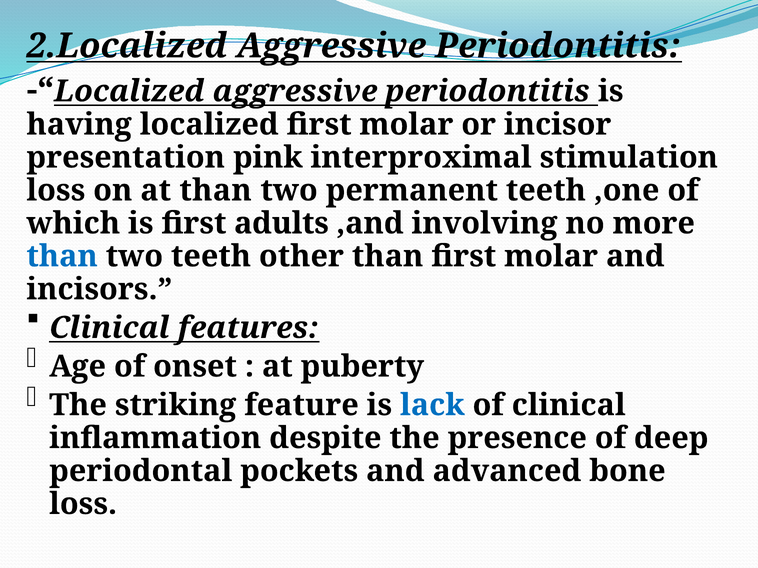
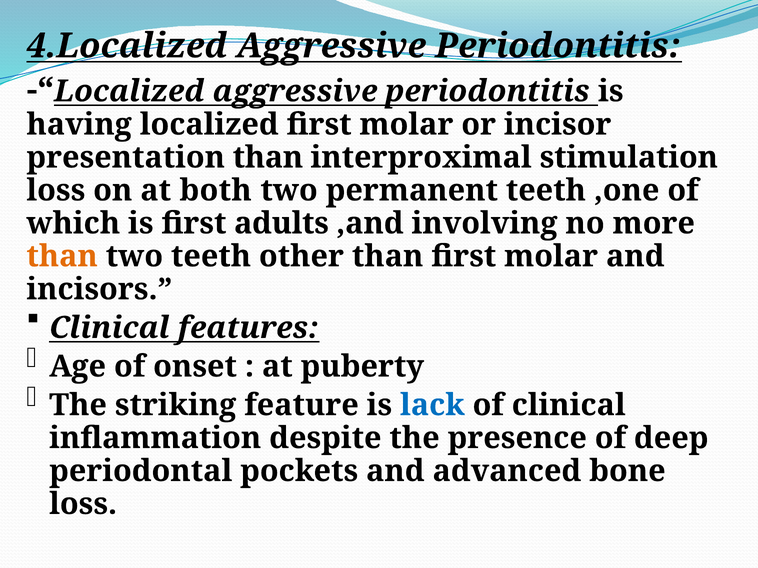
2.Localized: 2.Localized -> 4.Localized (127, 46)
presentation pink: pink -> than (268, 158)
at than: than -> both (216, 191)
than colour: blue -> orange (62, 257)
